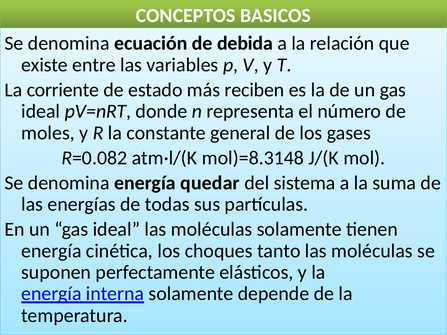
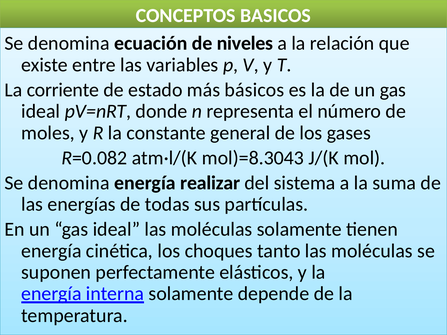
debida: debida -> niveles (245, 43)
reciben: reciben -> básicos (254, 90)
mol)=8.3148: mol)=8.3148 -> mol)=8.3043 (253, 158)
quedar: quedar -> realizar (210, 183)
